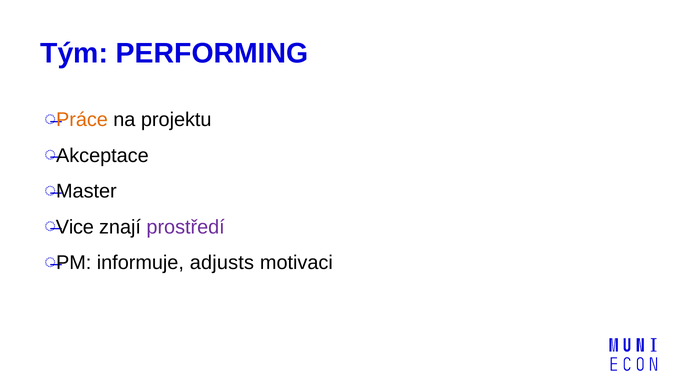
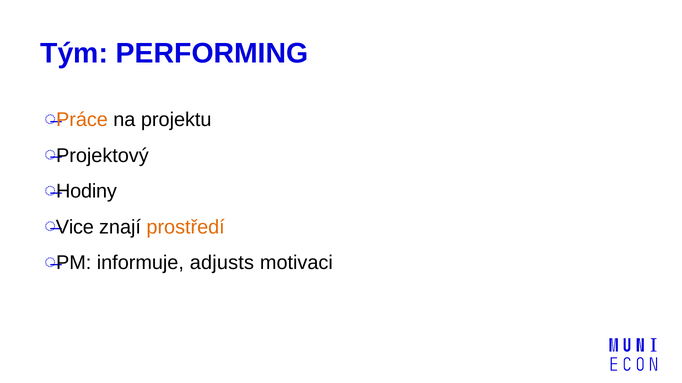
Akceptace: Akceptace -> Projektový (102, 156)
Master: Master -> Hodiny (86, 192)
prostředí colour: purple -> orange (186, 227)
